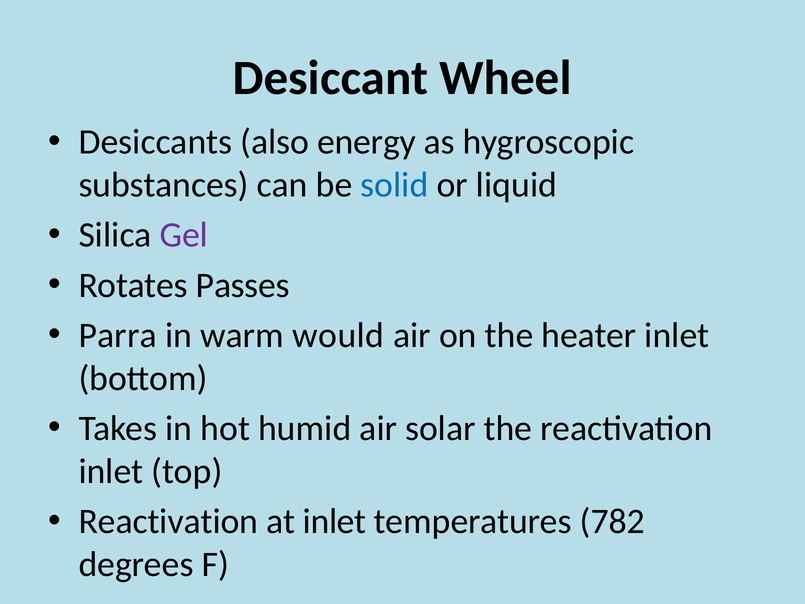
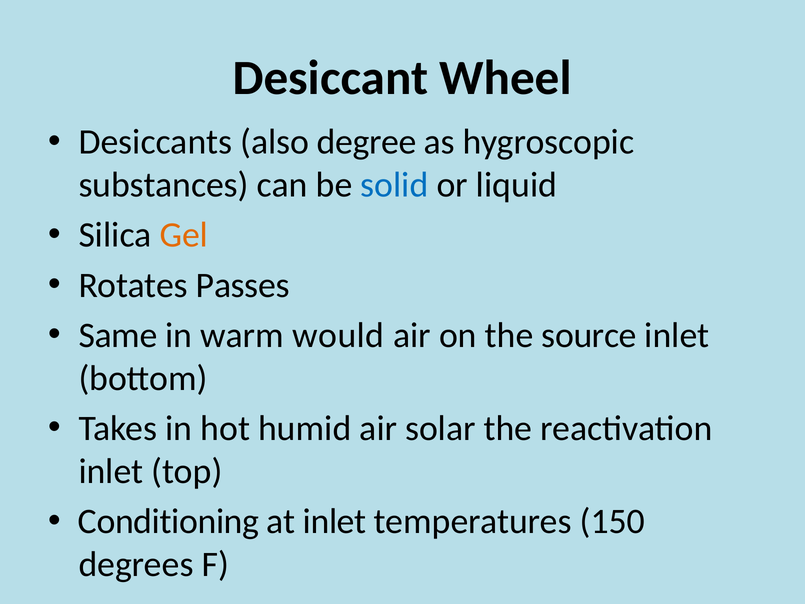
energy: energy -> degree (367, 142)
Gel colour: purple -> orange (184, 235)
Parra: Parra -> Same (118, 335)
heater: heater -> source (589, 335)
Reactivation: Reactivation -> Conditioning (168, 521)
782: 782 -> 150 (612, 521)
